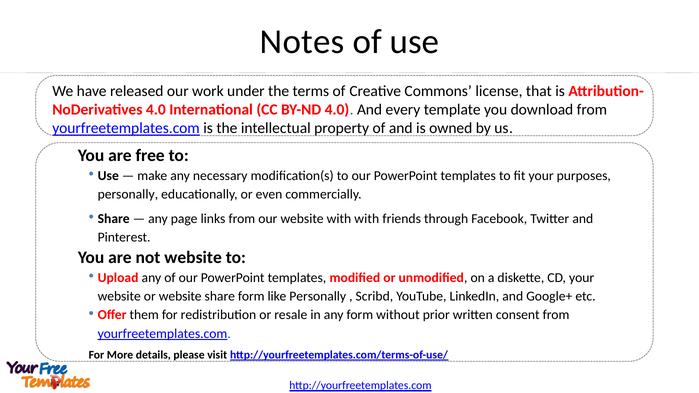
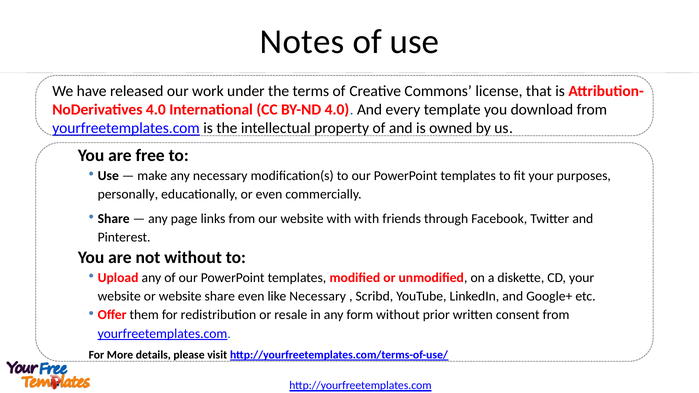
not website: website -> without (193, 258)
share form: form -> even (251, 296)
like Personally: Personally -> Necessary (318, 296)
